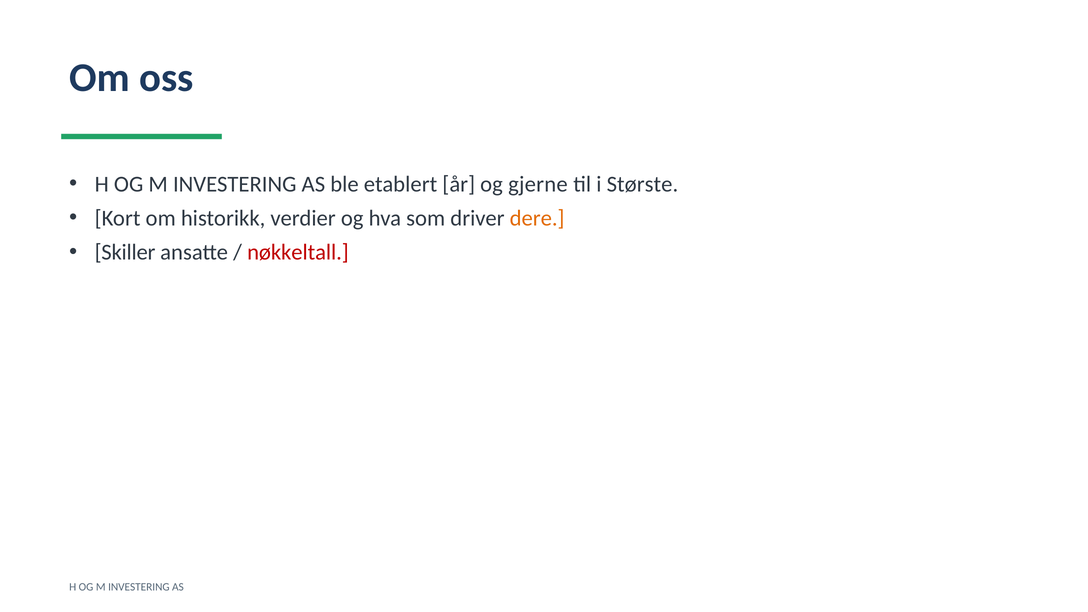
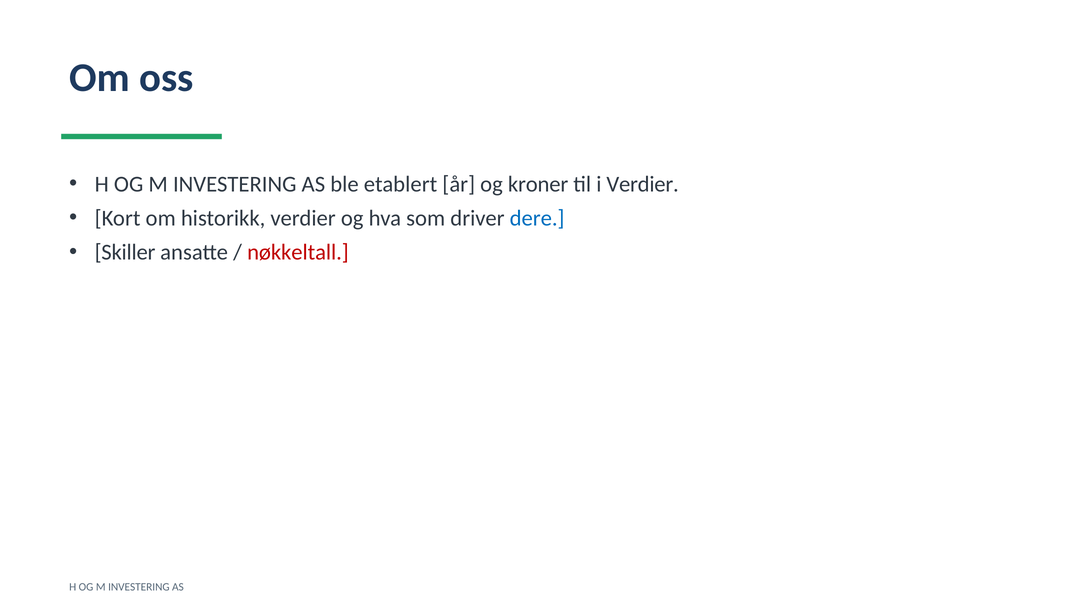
gjerne: gjerne -> kroner (538, 184)
i Største: Største -> Verdier (643, 184)
dere colour: orange -> blue (537, 218)
